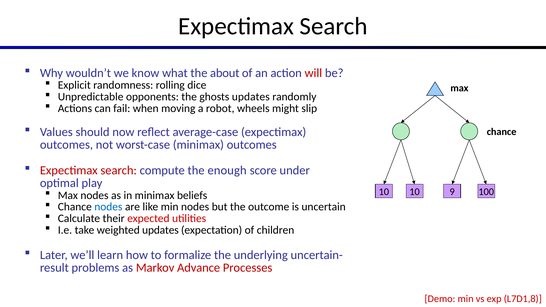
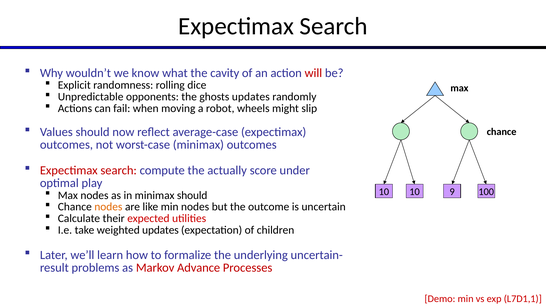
about: about -> cavity (225, 73)
enough: enough -> actually (227, 170)
minimax beliefs: beliefs -> should (192, 195)
nodes colour: blue -> orange (108, 207)
L7D1,8: L7D1,8 -> L7D1,1 (523, 299)
